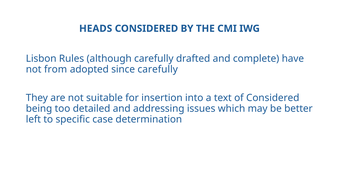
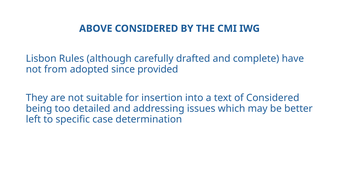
HEADS: HEADS -> ABOVE (96, 29)
since carefully: carefully -> provided (158, 69)
